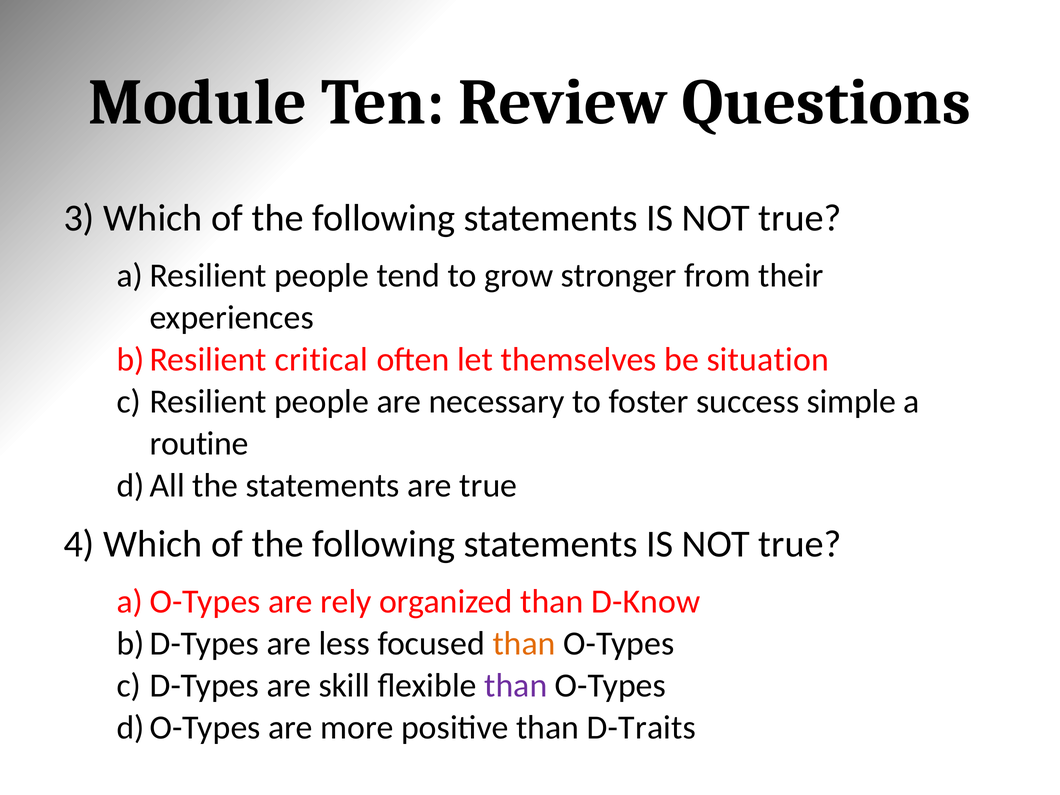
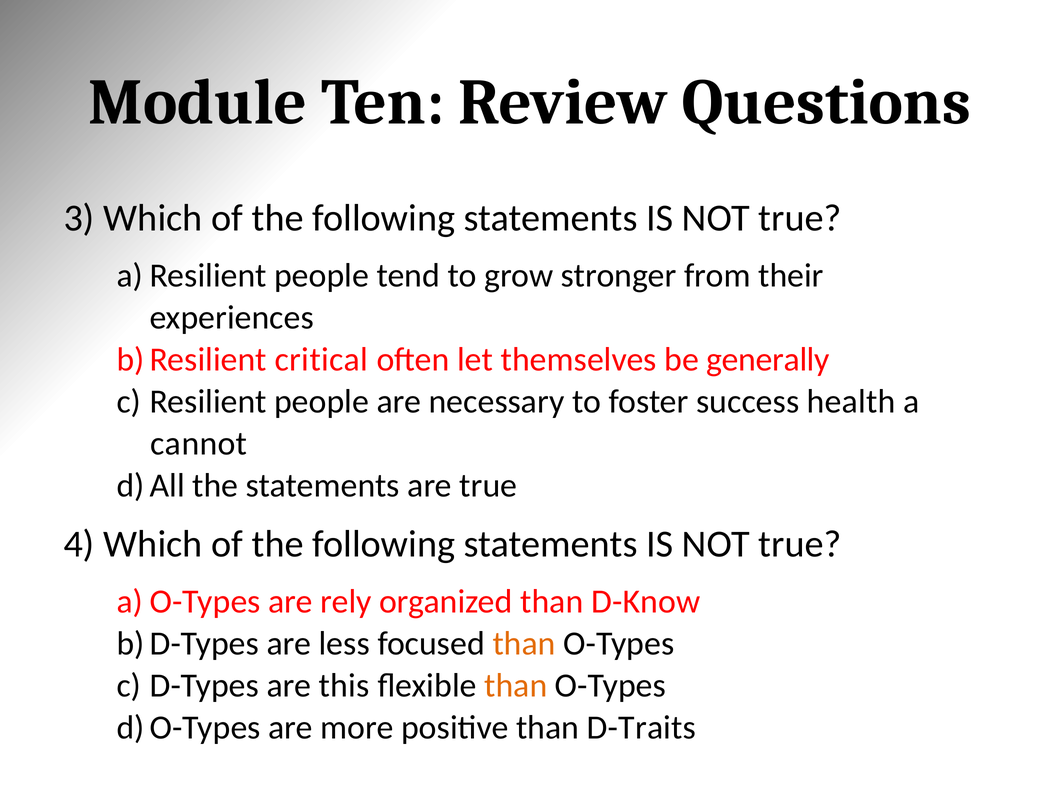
situation: situation -> generally (768, 360)
simple: simple -> health (851, 402)
routine: routine -> cannot (199, 444)
skill: skill -> this (344, 686)
than colour: purple -> orange (516, 686)
